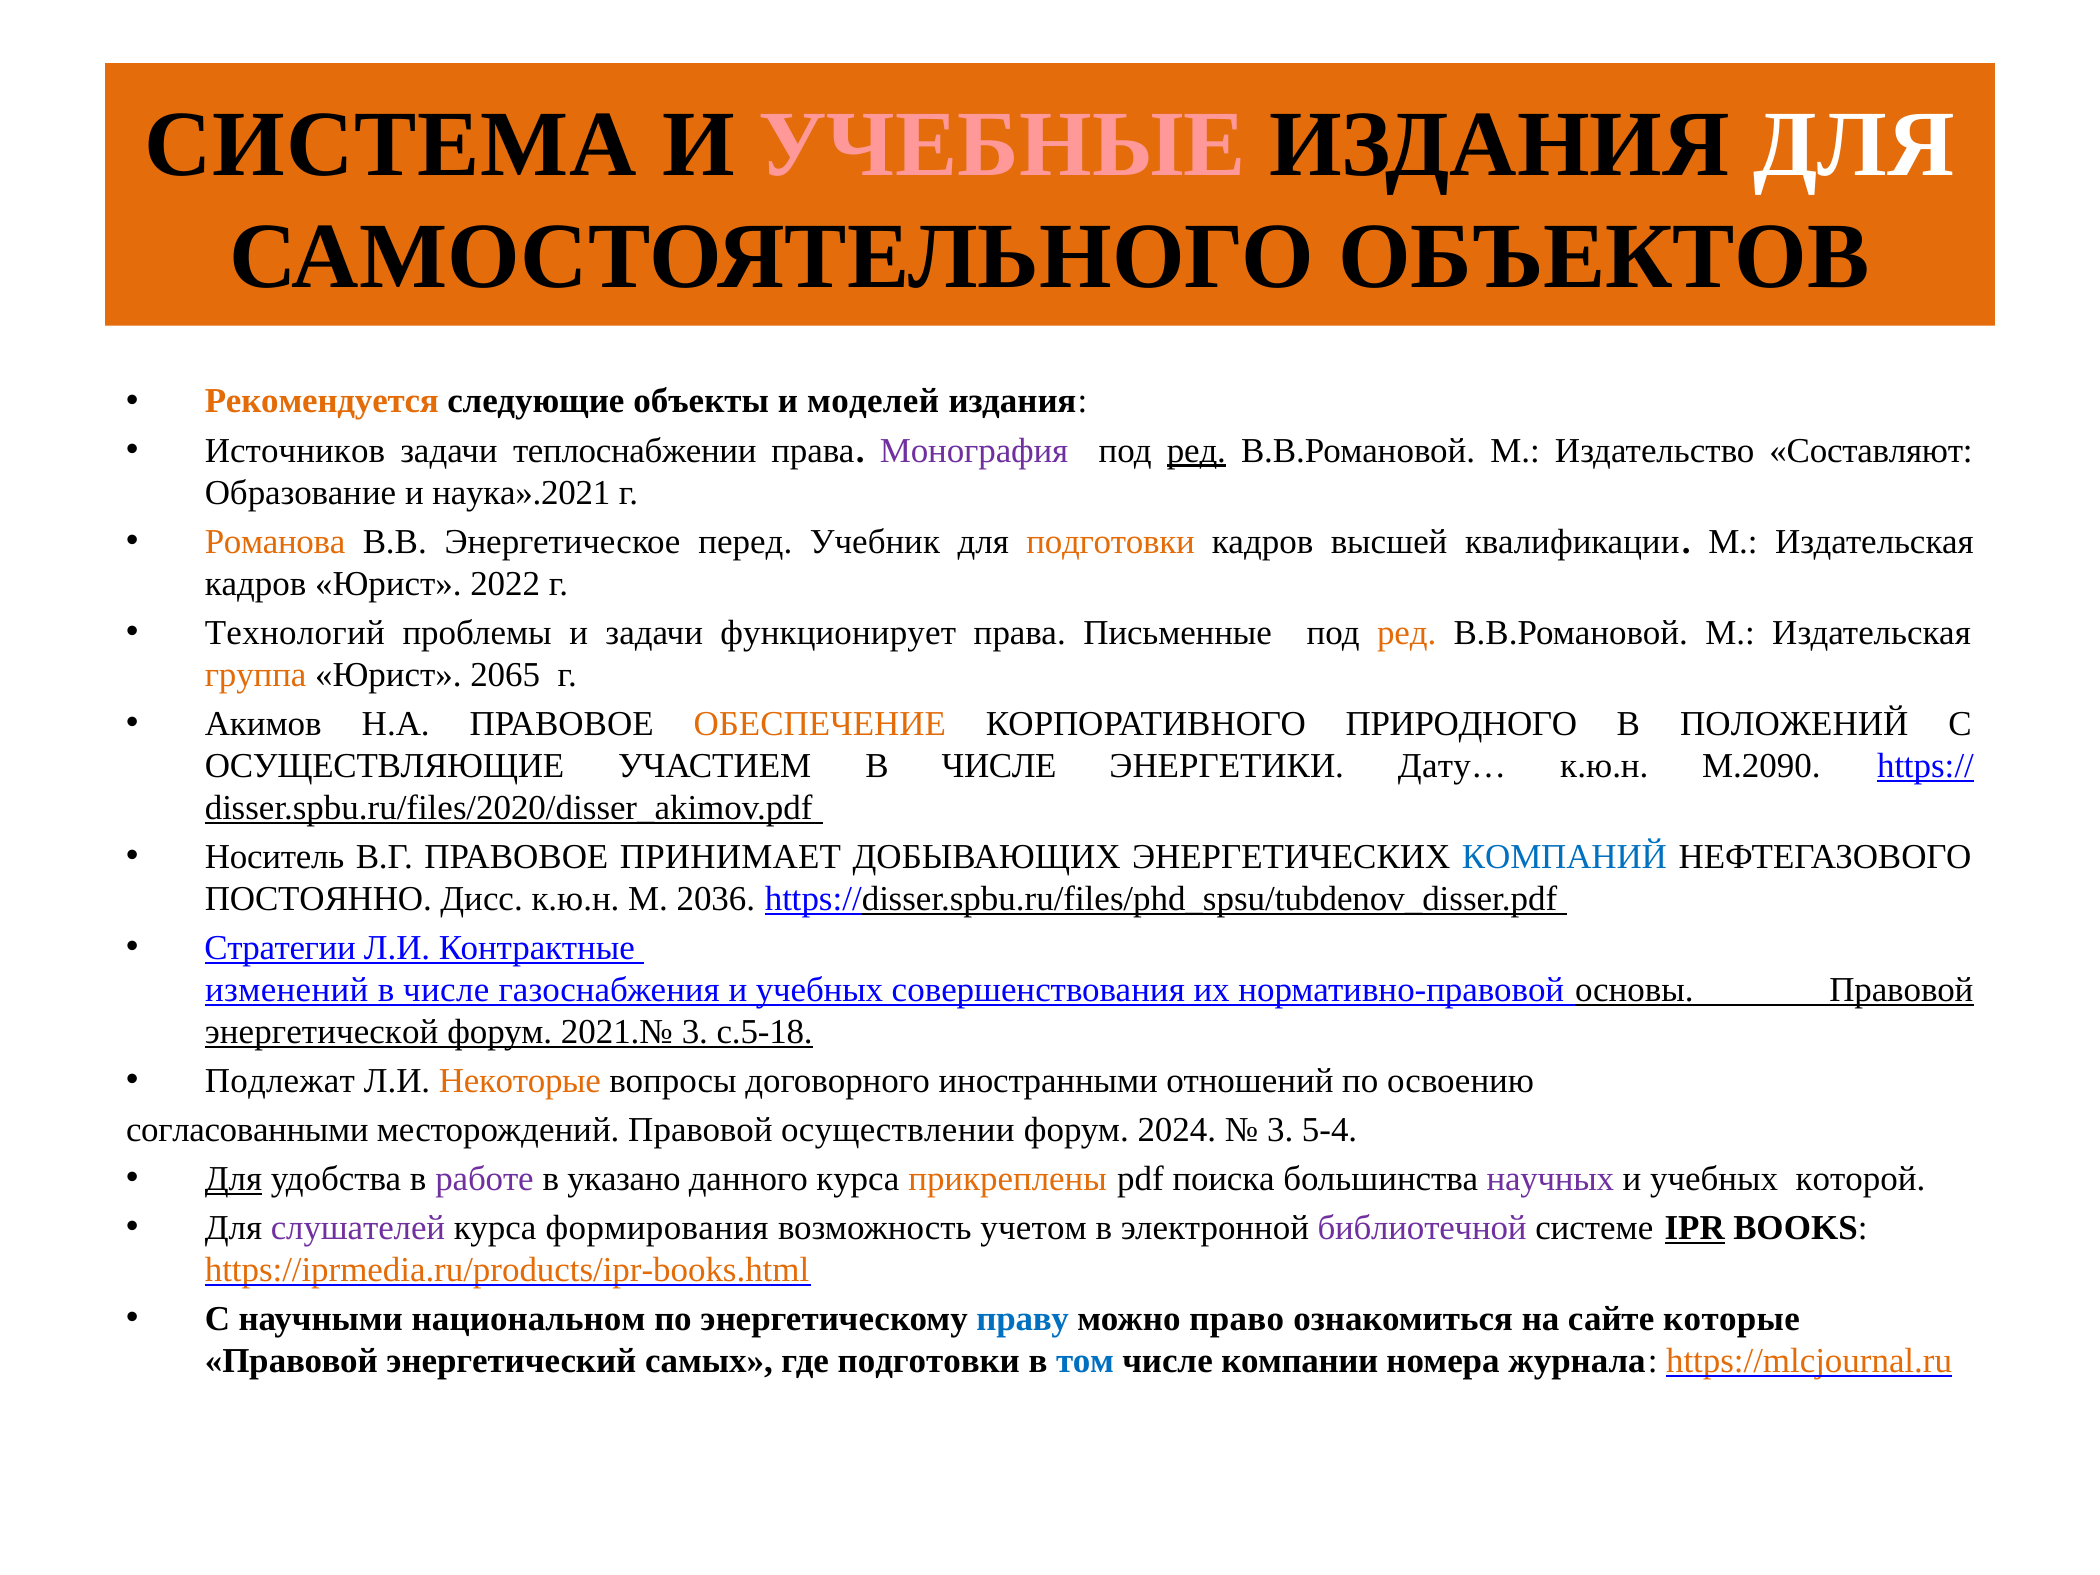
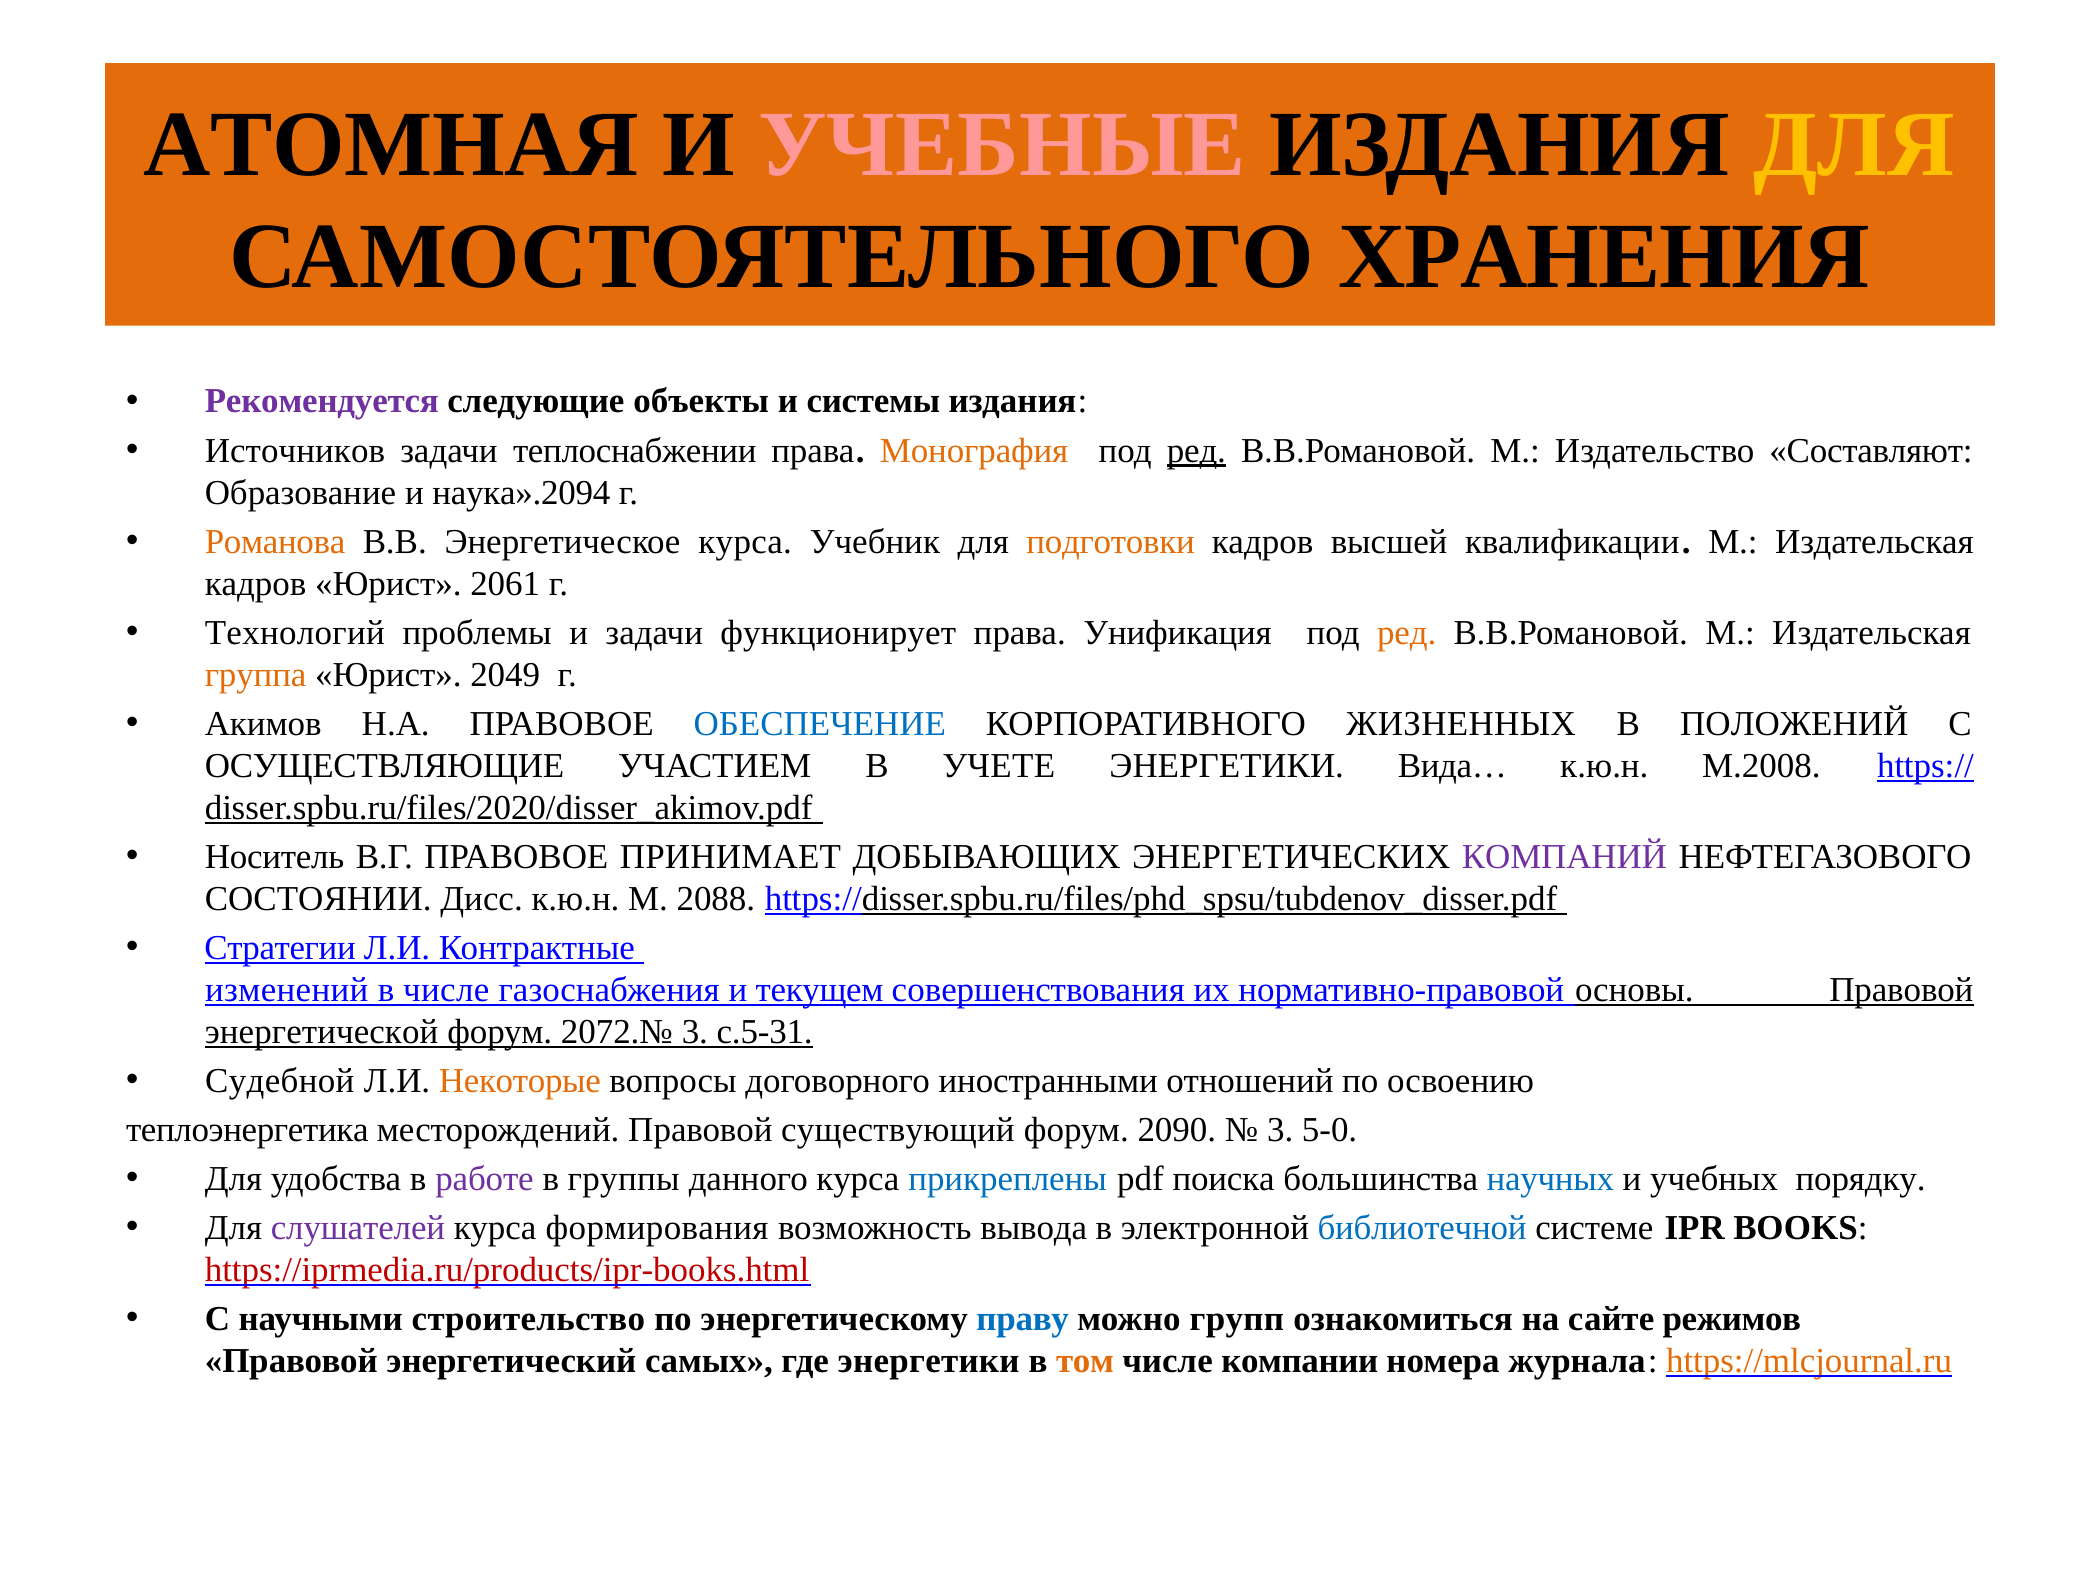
СИСТЕМА: СИСТЕМА -> АТОМНАЯ (392, 145)
ДЛЯ colour: white -> yellow (1854, 145)
ОБЪЕКТОВ: ОБЪЕКТОВ -> ХРАНЕНИЯ (1604, 257)
Рекомендуется colour: orange -> purple (322, 401)
моделей: моделей -> системы (873, 401)
Монография colour: purple -> orange (974, 450)
наука».2021: наука».2021 -> наука».2094 (521, 492)
Энергетическое перед: перед -> курса (745, 541)
2022: 2022 -> 2061 (505, 583)
Письменные: Письменные -> Унификация (1178, 633)
2065: 2065 -> 2049 (505, 675)
ОБЕСПЕЧЕНИЕ colour: orange -> blue (820, 724)
ПРИРОДНОГО: ПРИРОДНОГО -> ЖИЗНЕННЫХ (1461, 724)
УЧАСТИЕМ В ЧИСЛЕ: ЧИСЛЕ -> УЧЕТЕ (999, 766)
Дату…: Дату… -> Вида… (1452, 766)
М.2090: М.2090 -> М.2008 (1761, 766)
КОМПАНИЙ colour: blue -> purple (1564, 857)
ПОСТОЯННО: ПОСТОЯННО -> СОСТОЯНИИ (318, 899)
2036: 2036 -> 2088 (716, 899)
газоснабжения и учебных: учебных -> текущем (820, 990)
2021.№: 2021.№ -> 2072.№ (617, 1032)
с.5-18: с.5-18 -> с.5-31 (765, 1032)
Подлежат: Подлежат -> Судебной (280, 1081)
согласованными: согласованными -> теплоэнергетика (247, 1130)
осуществлении: осуществлении -> существующий (898, 1130)
2024: 2024 -> 2090 (1177, 1130)
5-4: 5-4 -> 5-0 (1330, 1130)
Для underline: present -> none (233, 1179)
указано: указано -> группы (624, 1179)
прикреплены colour: orange -> blue (1008, 1179)
научных colour: purple -> blue (1550, 1179)
которой: которой -> порядку (1861, 1179)
учетом: учетом -> вывода (1034, 1228)
библиотечной colour: purple -> blue (1422, 1228)
IPR underline: present -> none (1695, 1228)
https://iprmedia.ru/products/ipr-books.html colour: orange -> red (507, 1270)
национальном: национальном -> строительство (528, 1319)
право: право -> групп (1237, 1319)
которые: которые -> режимов (1732, 1319)
где подготовки: подготовки -> энергетики (929, 1361)
том colour: blue -> orange (1085, 1361)
